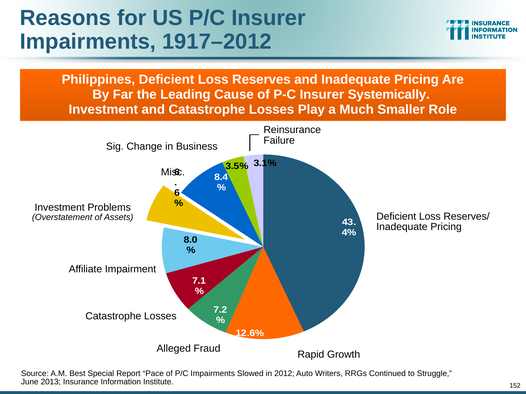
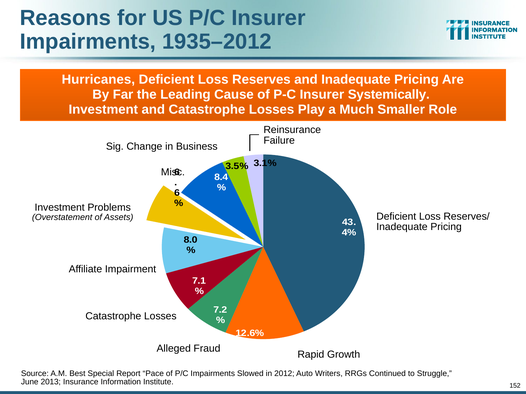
1917–2012: 1917–2012 -> 1935–2012 (217, 42)
Philippines: Philippines -> Hurricanes (98, 80)
